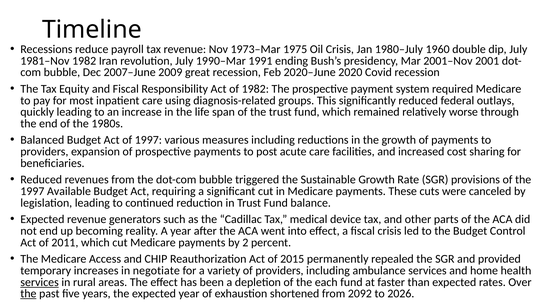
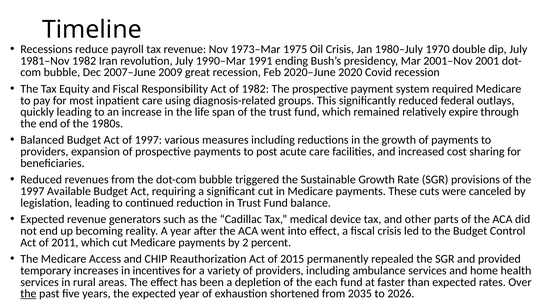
1960: 1960 -> 1970 (438, 49)
worse: worse -> expire (463, 112)
negotiate: negotiate -> incentives (156, 270)
services underline: present -> none (40, 282)
2092: 2092 -> 2035 (360, 294)
